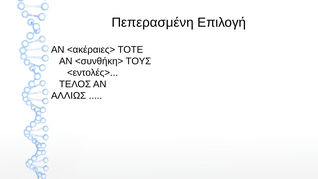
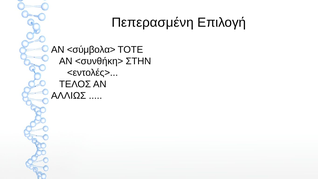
<ακέραιες>: <ακέραιες> -> <σύμβολα> (91, 50)
ΤΟΥΣ: ΤΟΥΣ -> ΣΤΗΝ (138, 61)
